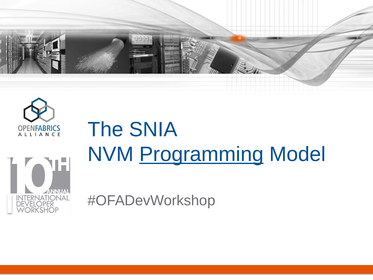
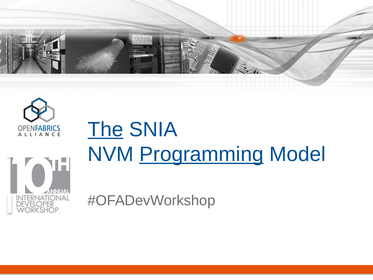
The underline: none -> present (105, 129)
